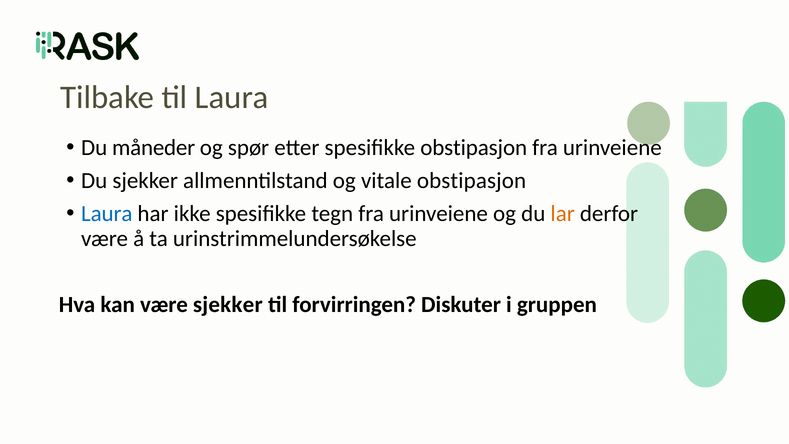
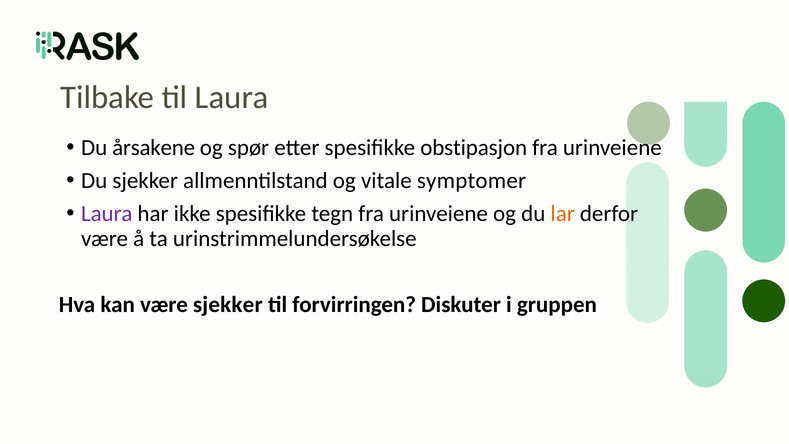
måneder: måneder -> årsakene (154, 148)
vitale obstipasjon: obstipasjon -> symptomer (471, 181)
Laura colour: blue -> purple (107, 214)
